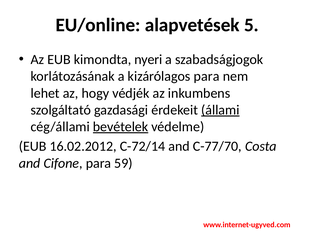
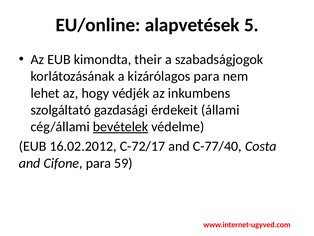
nyeri: nyeri -> their (148, 59)
állami underline: present -> none (220, 110)
C-72/14: C-72/14 -> C-72/17 (142, 146)
C-77/70: C-77/70 -> C-77/40 (217, 146)
